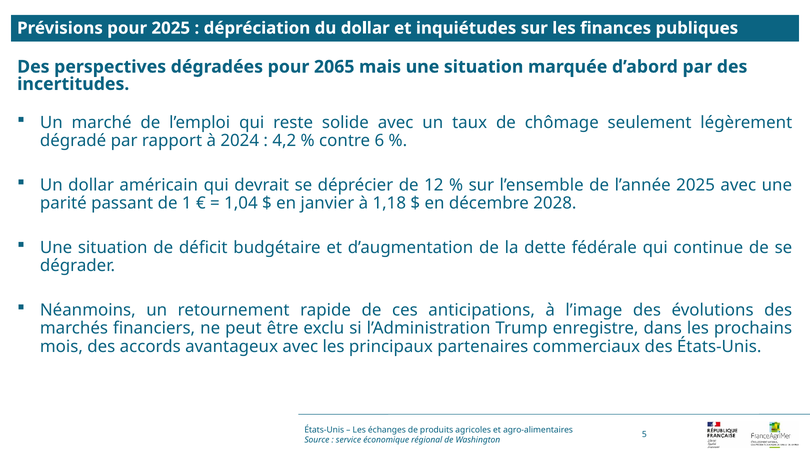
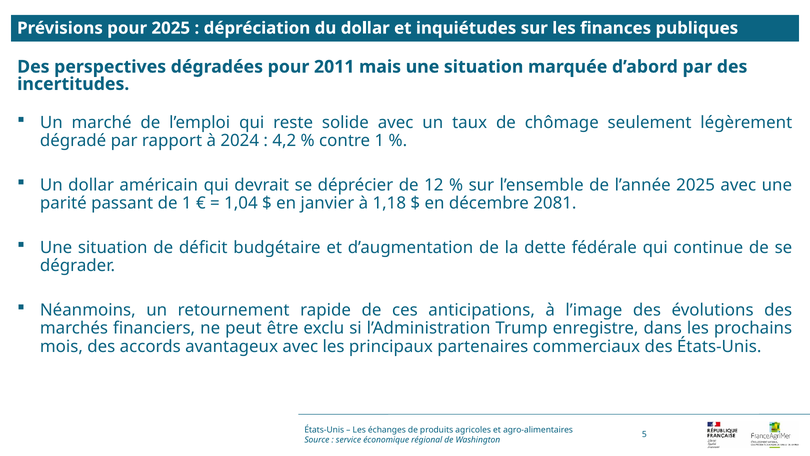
2065: 2065 -> 2011 (334, 67)
contre 6: 6 -> 1 (379, 141)
2028: 2028 -> 2081 (555, 203)
